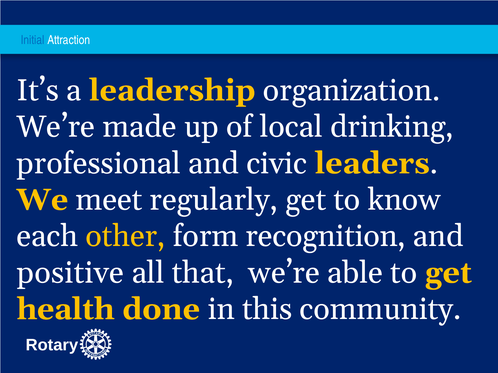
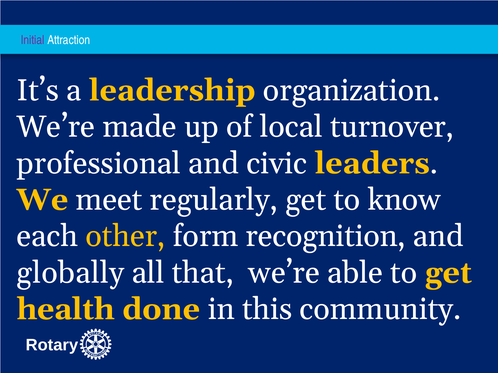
Initial colour: blue -> purple (33, 40)
drinking: drinking -> turnover (392, 127)
positive: positive -> globally (70, 273)
